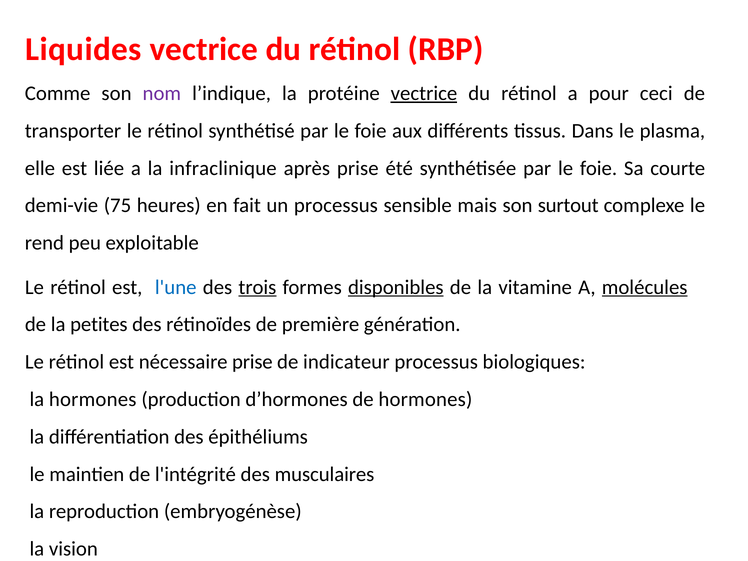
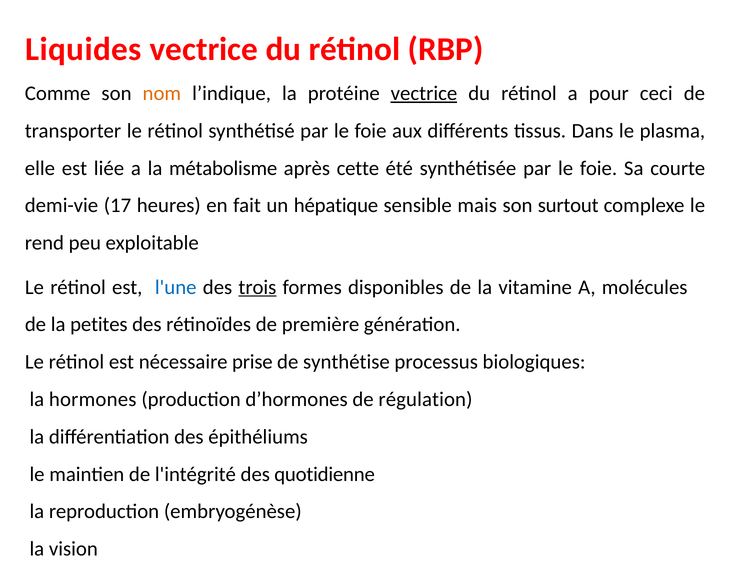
nom colour: purple -> orange (162, 93)
infraclinique: infraclinique -> métabolisme (223, 168)
après prise: prise -> cette (358, 168)
75: 75 -> 17 (117, 206)
un processus: processus -> hépatique (336, 206)
disponibles underline: present -> none (396, 287)
molécules underline: present -> none (645, 287)
indicateur: indicateur -> synthétise (346, 362)
de hormones: hormones -> régulation (425, 399)
musculaires: musculaires -> quotidienne (325, 474)
